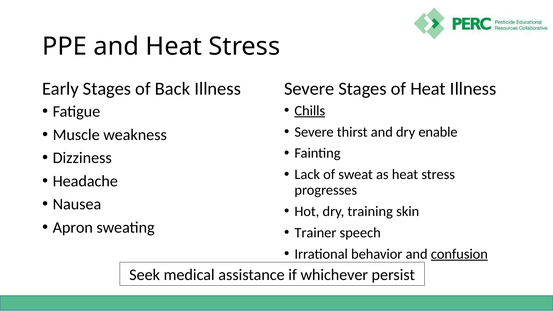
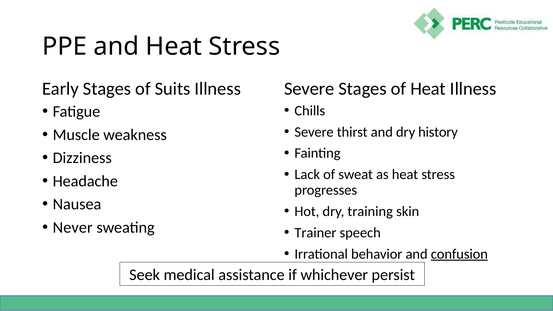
Back: Back -> Suits (173, 89)
Chills underline: present -> none (310, 111)
enable: enable -> history (438, 132)
Apron: Apron -> Never (73, 228)
